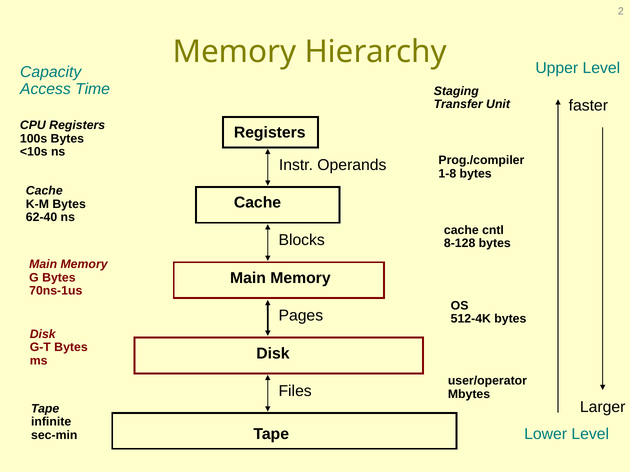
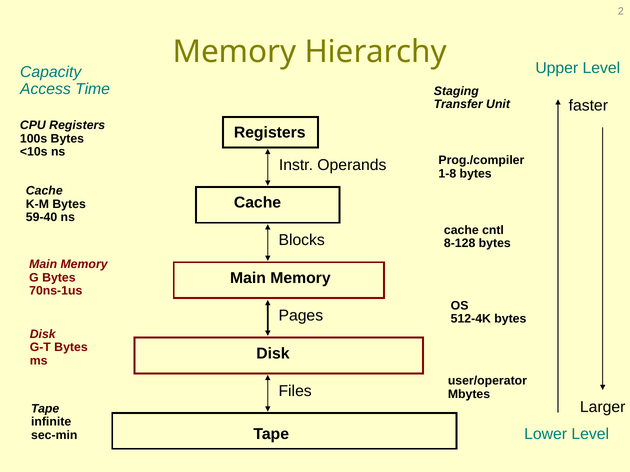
62-40: 62-40 -> 59-40 (42, 217)
